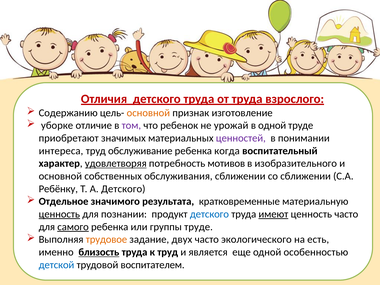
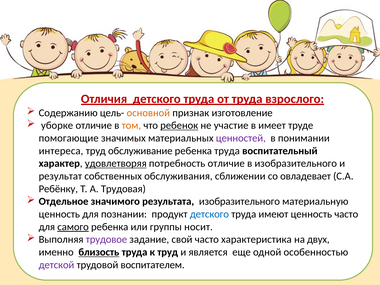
том colour: purple -> orange (131, 125)
ребенок underline: none -> present (179, 125)
урожай: урожай -> участие (231, 125)
в одной: одной -> имеет (272, 125)
приобретают: приобретают -> помогающие (69, 138)
ребенка когда: когда -> труда (227, 151)
потребность мотивов: мотивов -> отличие (226, 163)
основной: основной -> результат (60, 176)
со сближении: сближении -> овладевает (306, 176)
А Детского: Детского -> Трудовая (123, 189)
результата кратковременные: кратковременные -> изобразительного (239, 201)
ценность underline: present -> none (59, 214)
имеют underline: present -> none (273, 214)
группы труде: труде -> носит (199, 227)
трудовое colour: orange -> purple (106, 239)
двух: двух -> свой (182, 239)
экологического: экологического -> характеристика (256, 239)
есть: есть -> двух (318, 239)
детской colour: blue -> purple (56, 265)
